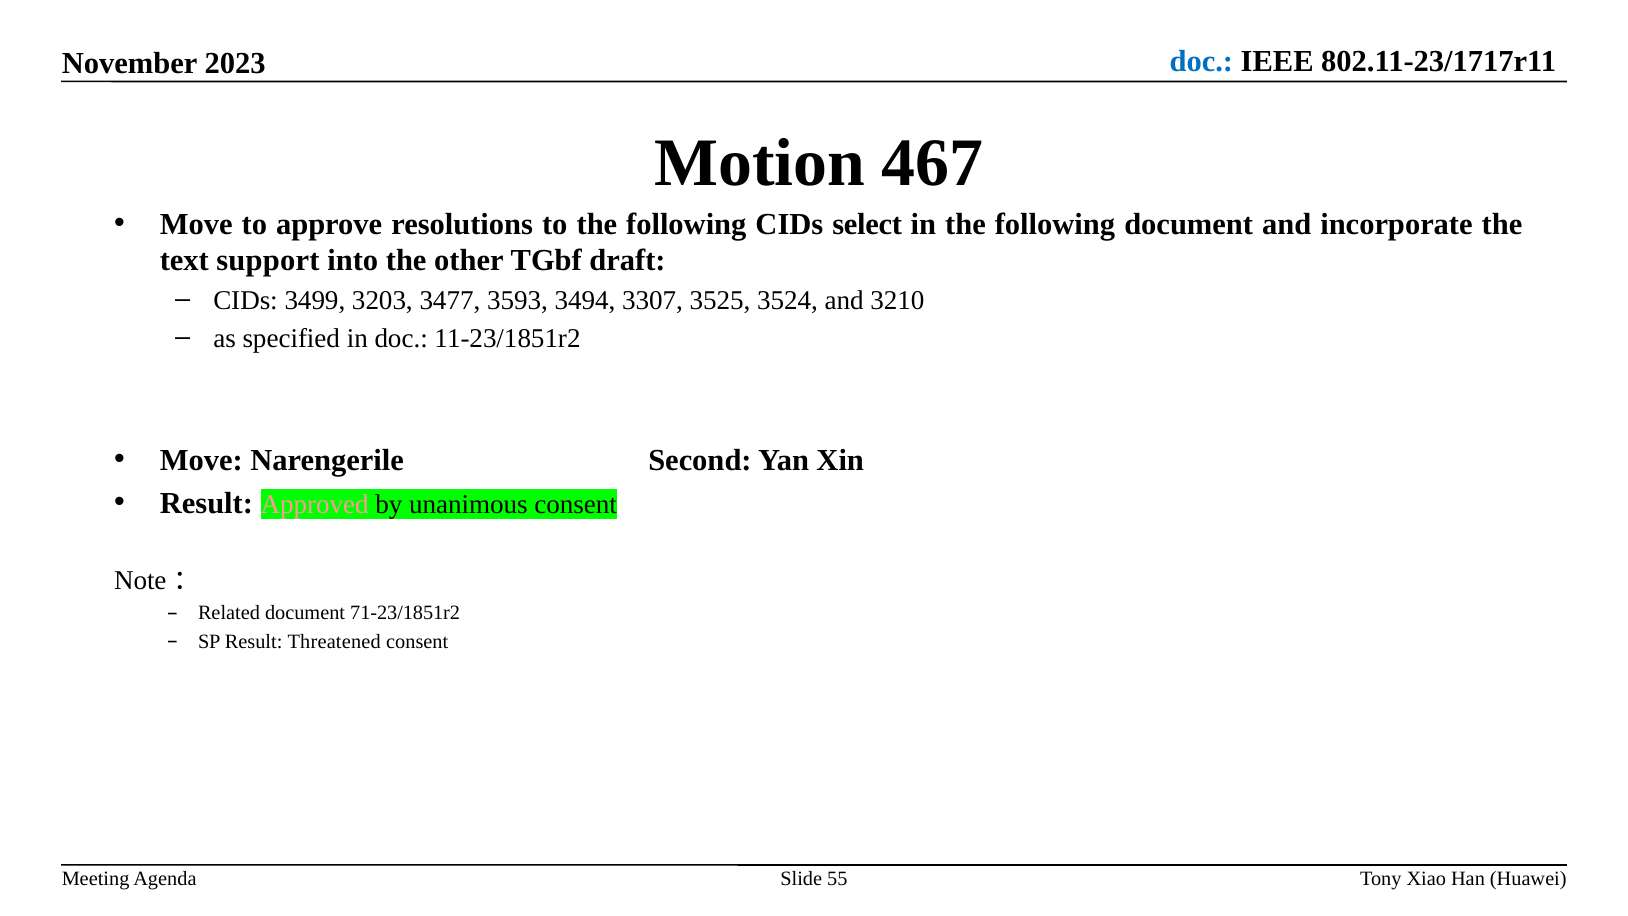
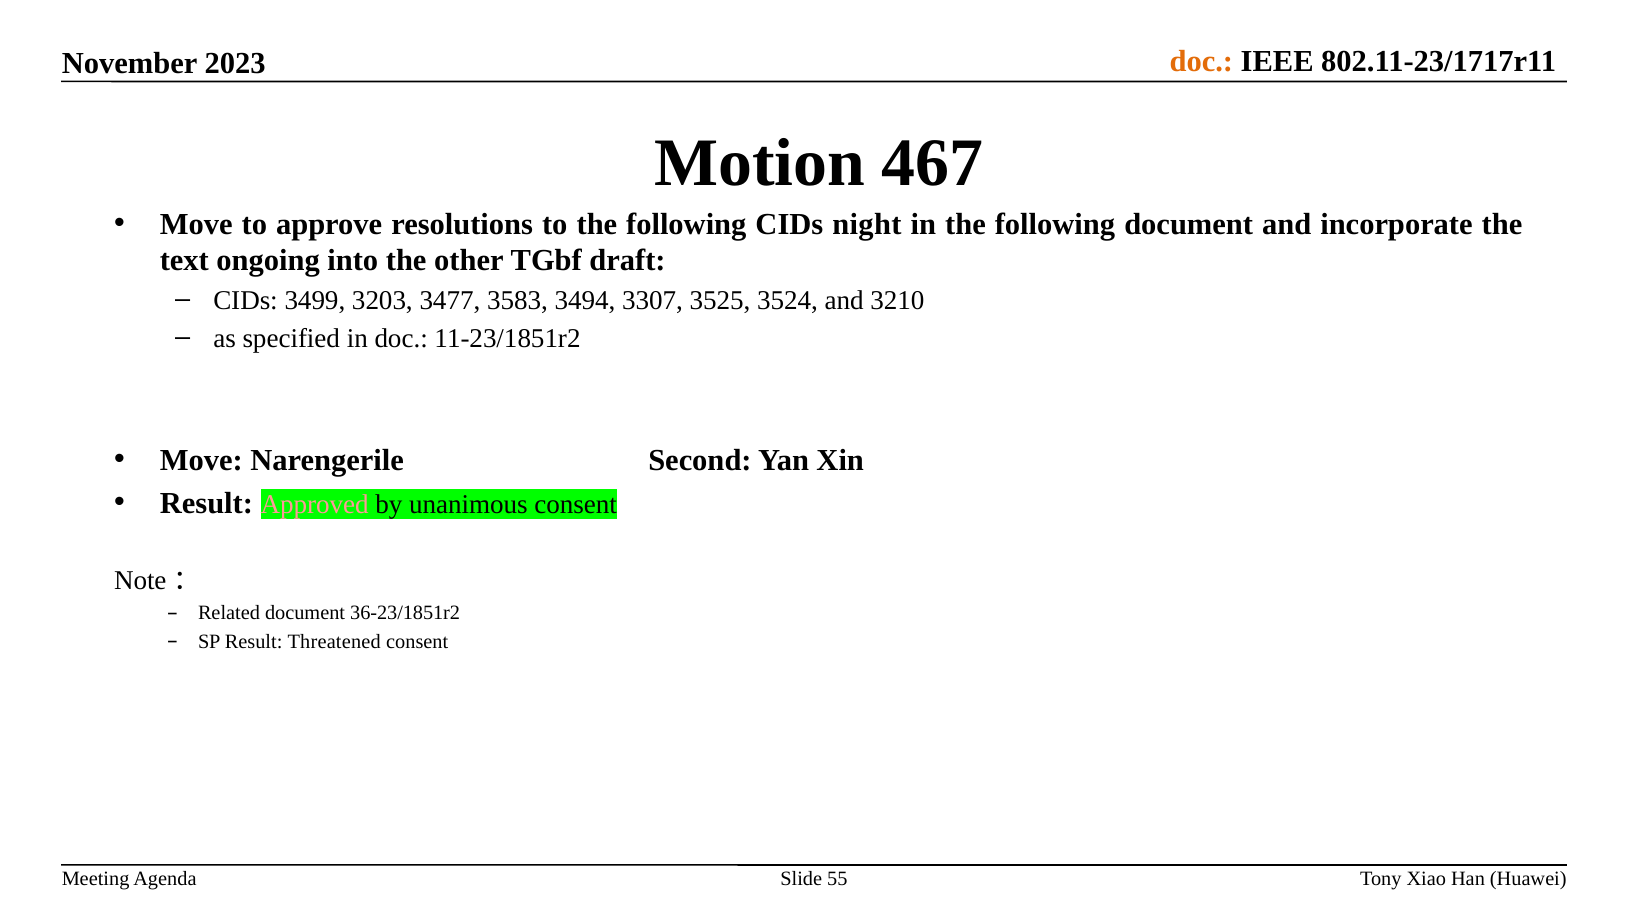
doc colour: blue -> orange (1201, 61)
select: select -> night (867, 224)
support: support -> ongoing (268, 261)
3593: 3593 -> 3583 (517, 300)
71-23/1851r2: 71-23/1851r2 -> 36-23/1851r2 (405, 613)
